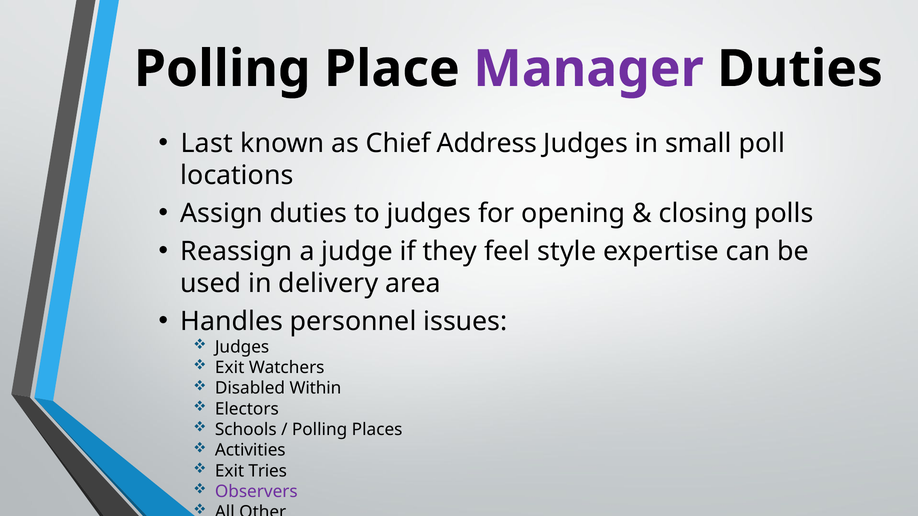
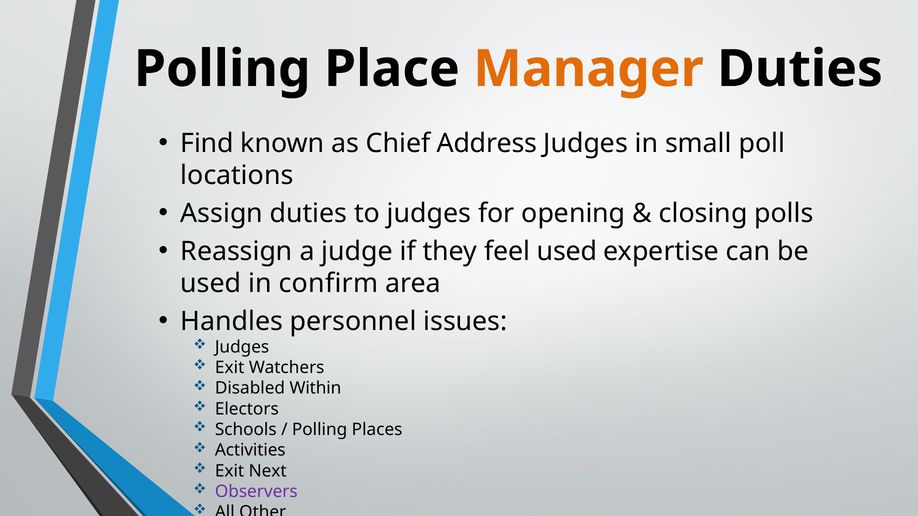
Manager colour: purple -> orange (588, 69)
Last: Last -> Find (207, 144)
feel style: style -> used (567, 251)
delivery: delivery -> confirm (328, 284)
Tries: Tries -> Next (268, 471)
